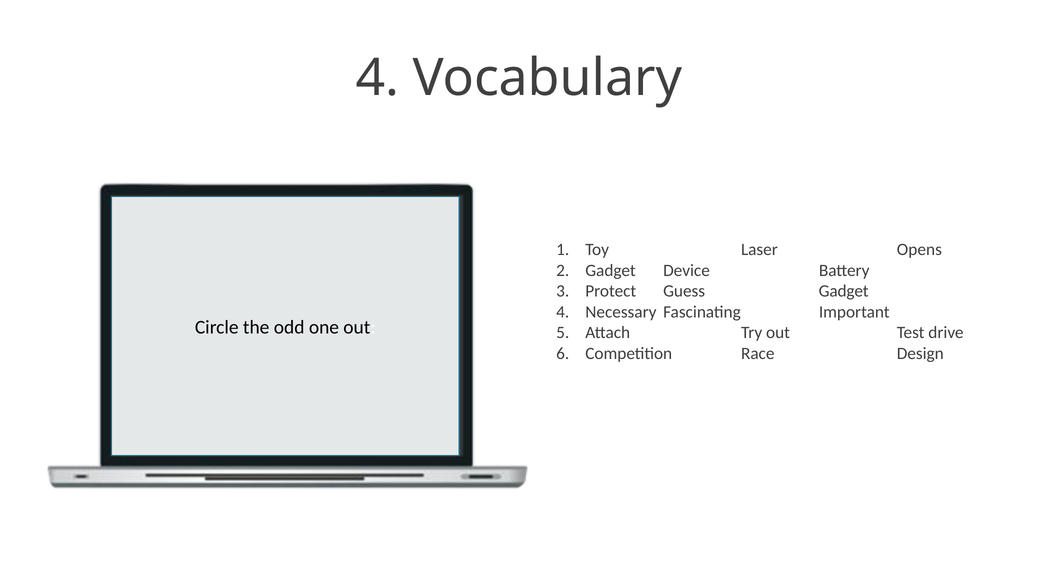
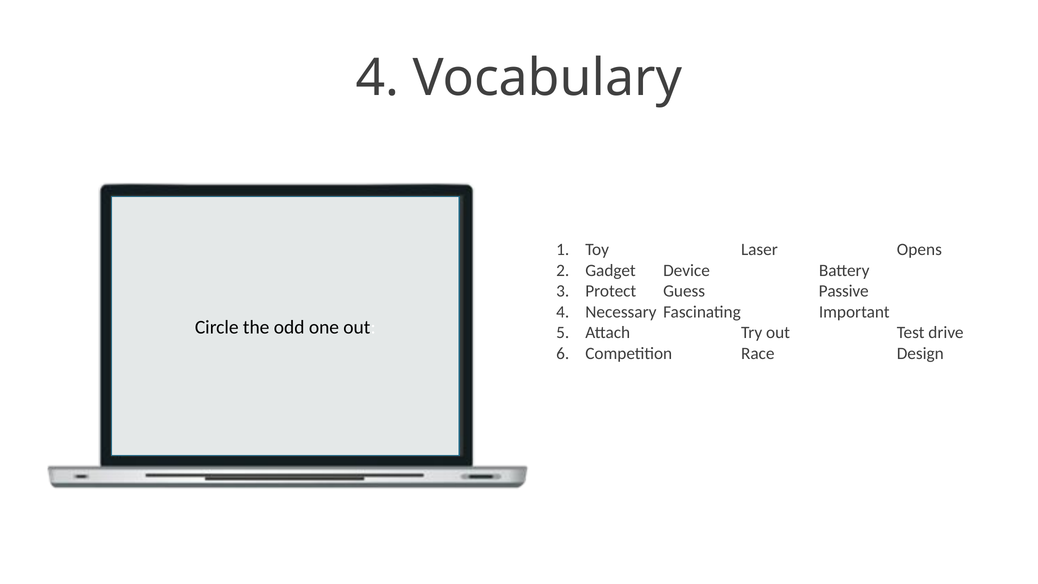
Guess Gadget: Gadget -> Passive (844, 291)
